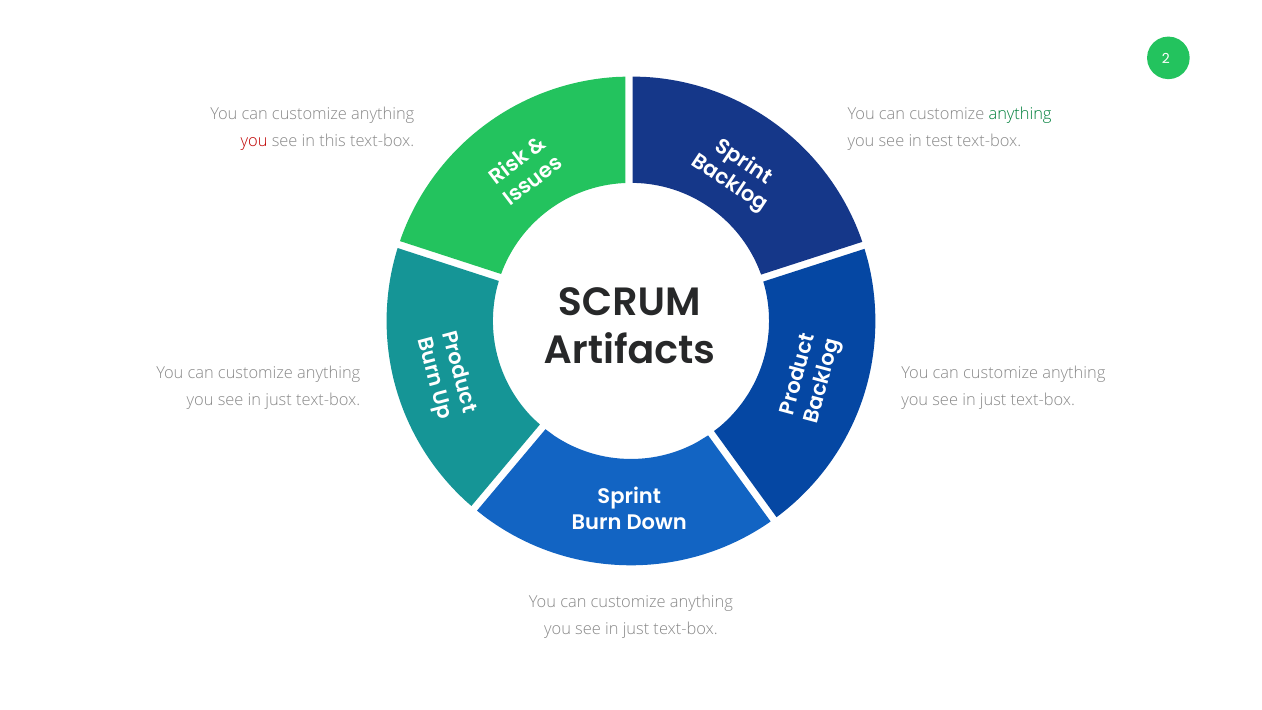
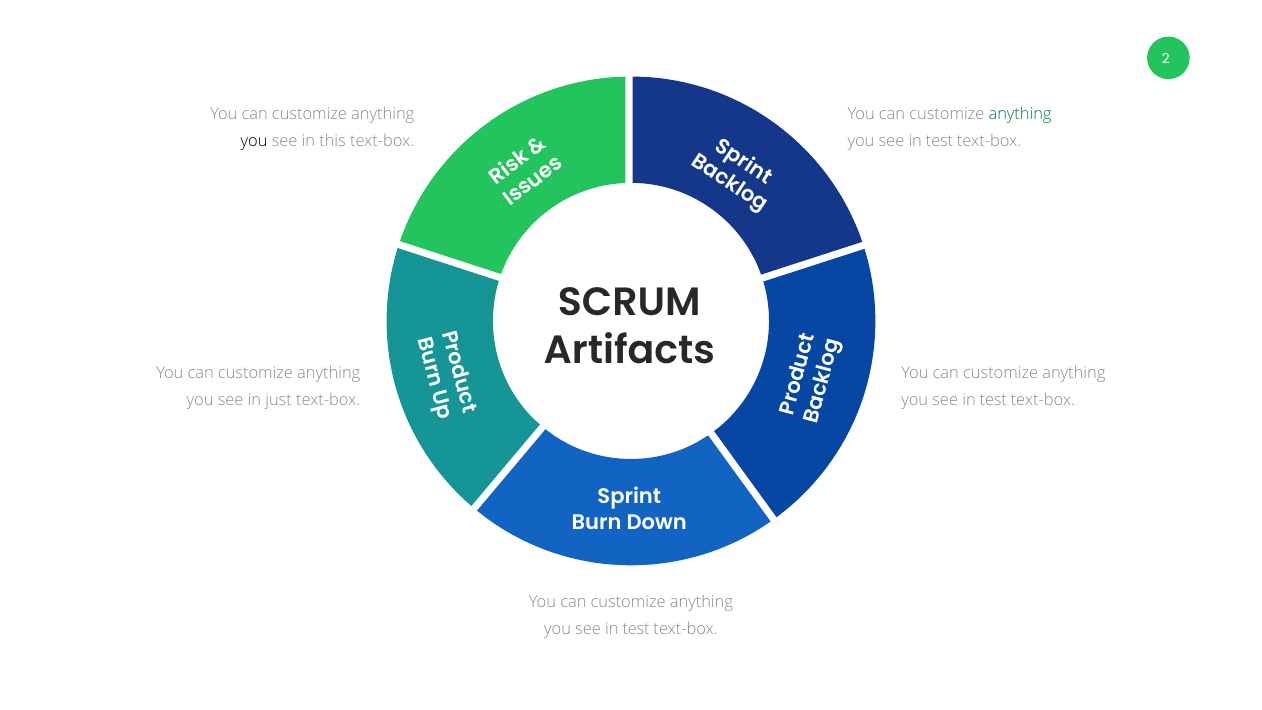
you colour: red -> black (254, 141)
just: just -> test (993, 400)
just: just -> test (636, 629)
